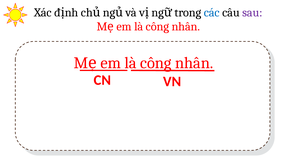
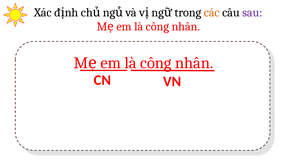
các colour: blue -> orange (212, 12)
